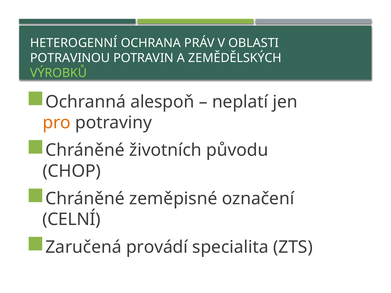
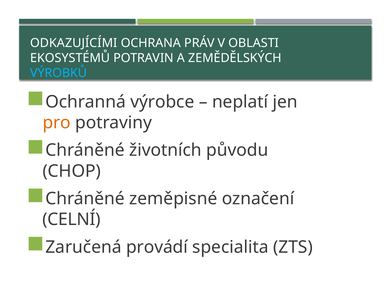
HETEROGENNÍ: HETEROGENNÍ -> ODKAZUJÍCÍMI (74, 43)
POTRAVINOU: POTRAVINOU -> EKOSYSTÉMŮ (70, 58)
VÝROBKŮ colour: light green -> light blue (59, 73)
alespoň: alespoň -> výrobce (162, 102)
